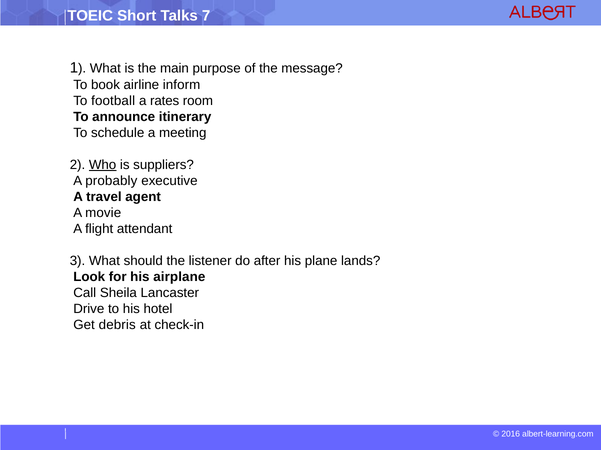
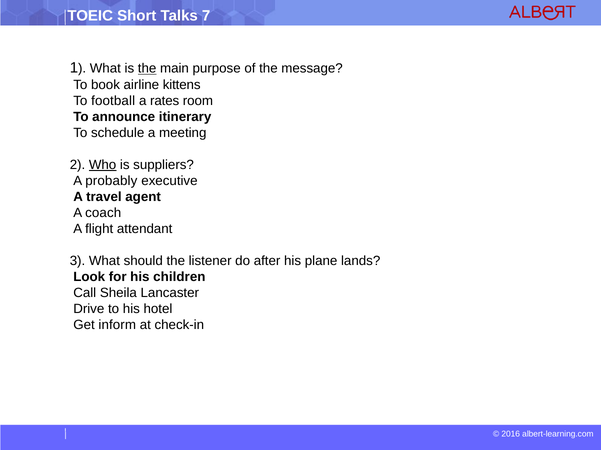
the underline: none -> present (147, 69)
inform: inform -> kittens (182, 85)
movie: movie -> coach (103, 213)
airplane: airplane -> children (179, 277)
debris: debris -> inform (117, 325)
